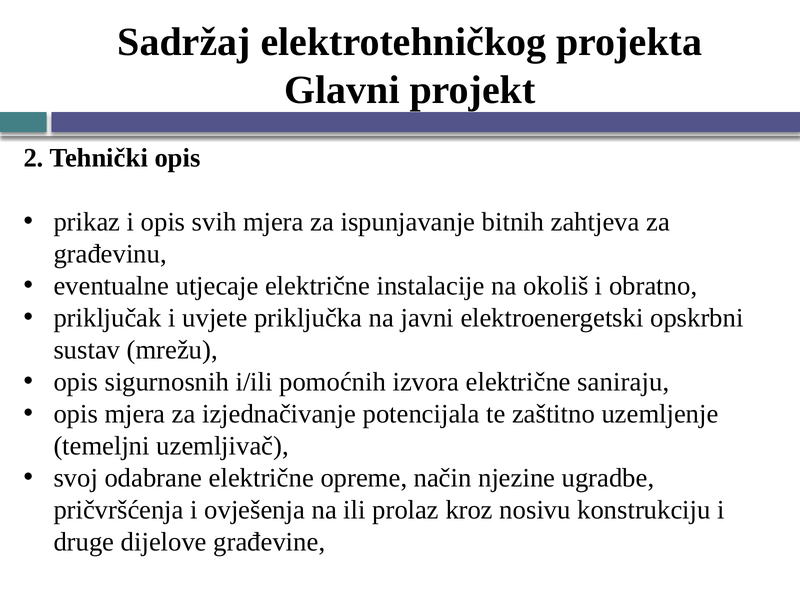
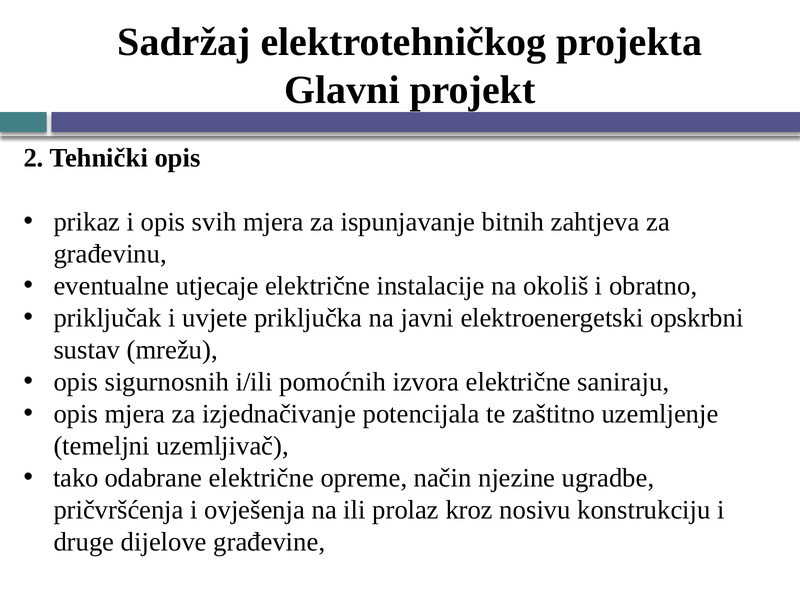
svoj: svoj -> tako (76, 478)
